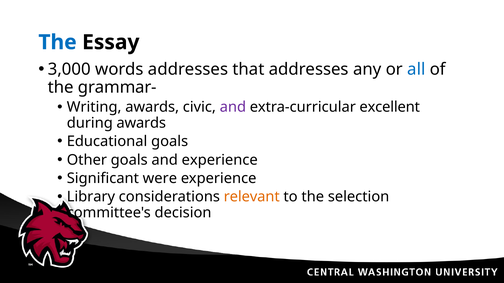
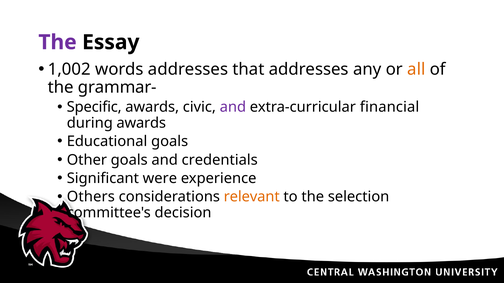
The colour: blue -> purple (58, 42)
3,000: 3,000 -> 1,002 (69, 69)
all colour: blue -> orange (416, 69)
Writing: Writing -> Specific (94, 107)
excellent: excellent -> financial (390, 107)
and experience: experience -> credentials (220, 160)
Library: Library -> Others (91, 197)
